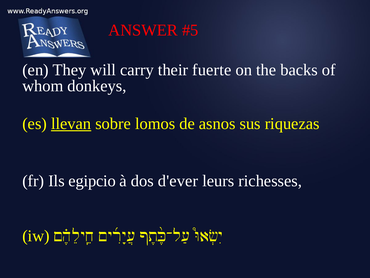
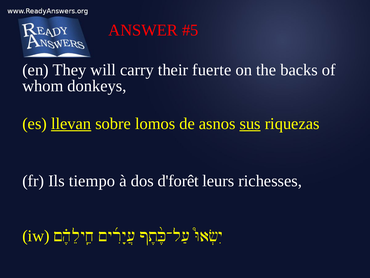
sus underline: none -> present (250, 124)
egipcio: egipcio -> tiempo (92, 181)
d'ever: d'ever -> d'forêt (178, 181)
